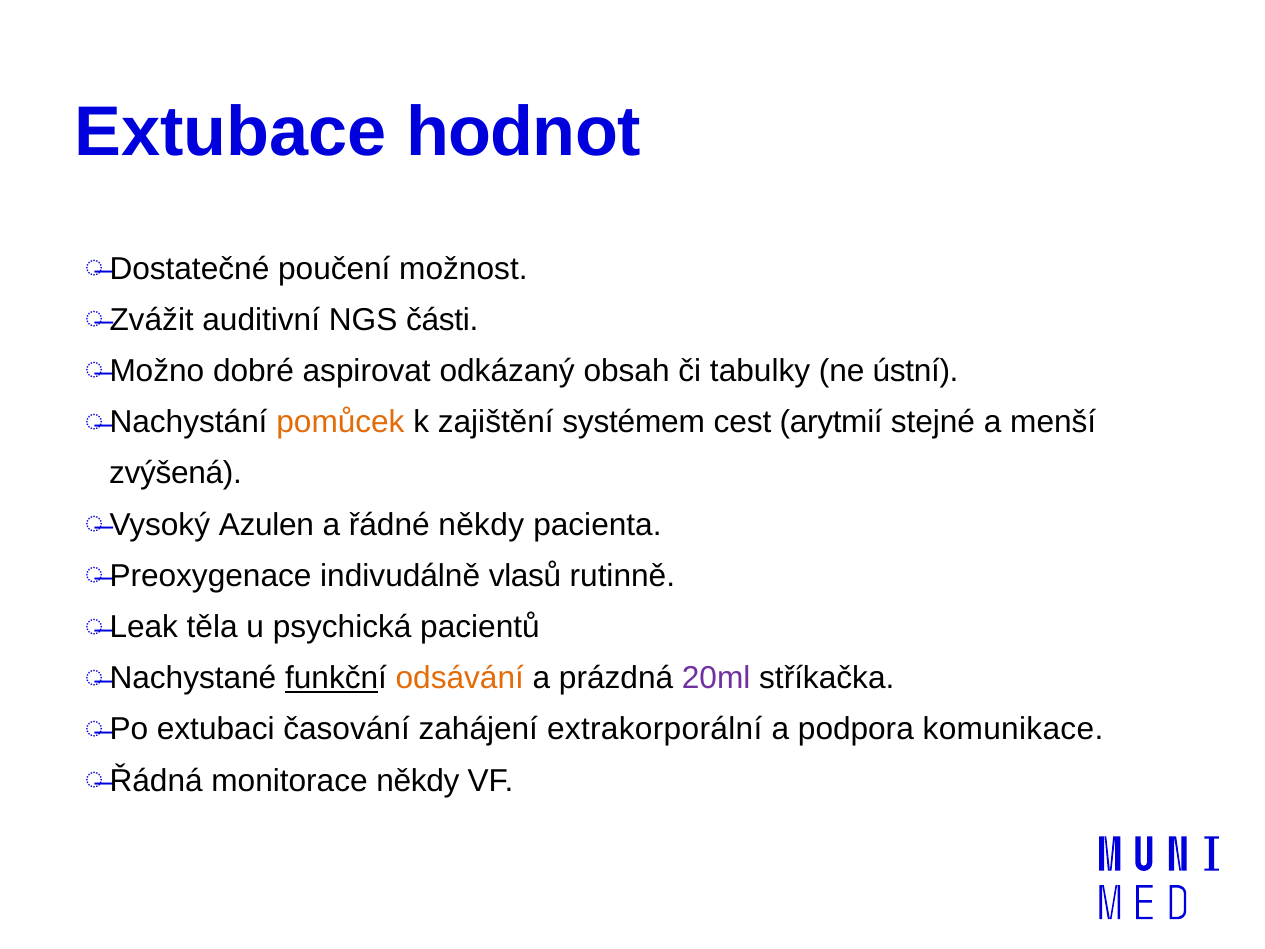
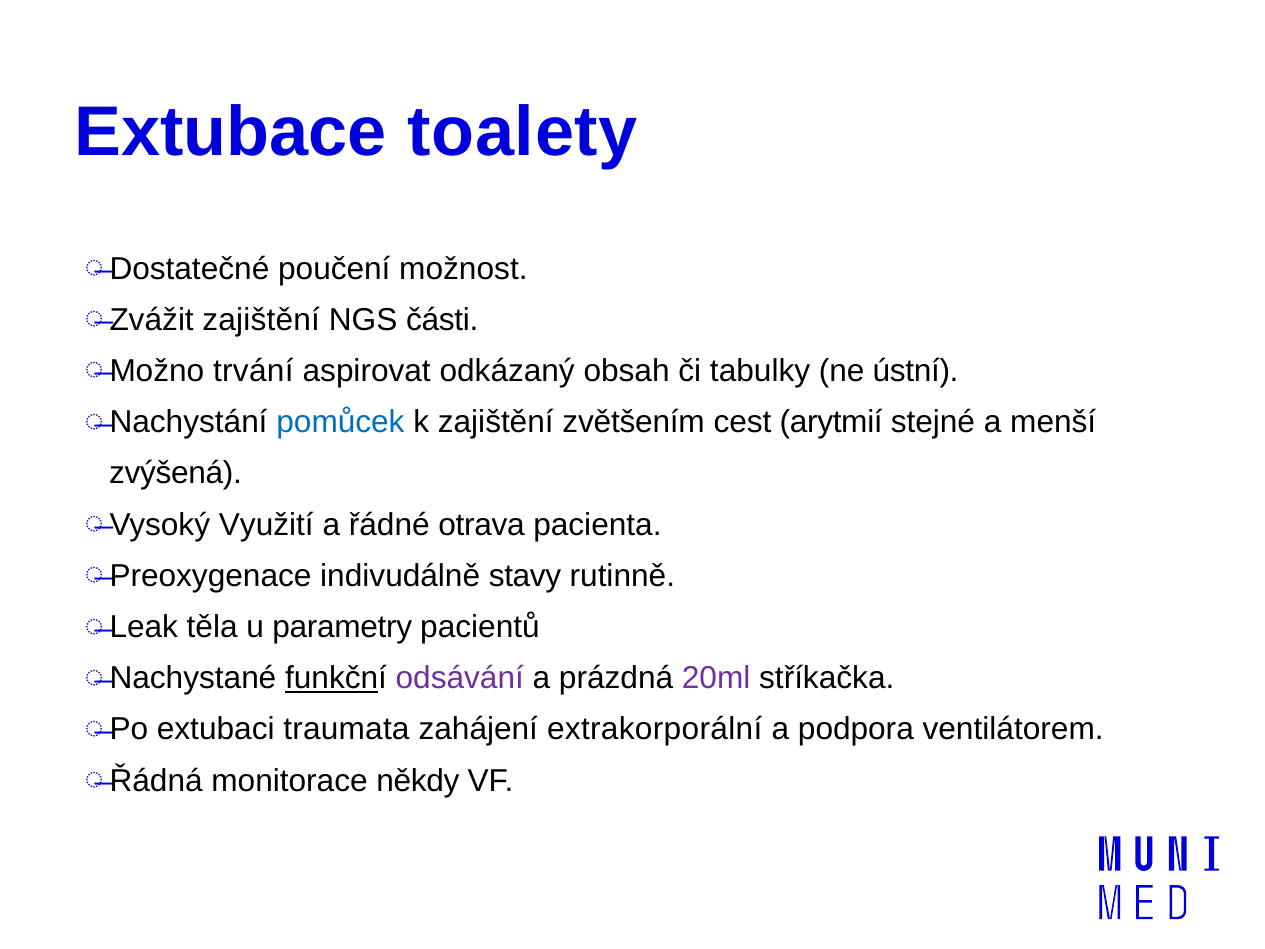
hodnot: hodnot -> toalety (523, 133)
auditivní: auditivní -> zajištění (261, 320)
dobré: dobré -> trvání (253, 371)
pomůcek colour: orange -> blue (340, 422)
systémem: systémem -> zvětšením (634, 422)
Azulen: Azulen -> Využití (266, 524)
řádné někdy: někdy -> otrava (482, 524)
vlasů: vlasů -> stavy (525, 576)
psychická: psychická -> parametry (342, 627)
odsávání colour: orange -> purple (460, 678)
časování: časování -> traumata (346, 729)
komunikace: komunikace -> ventilátorem (1013, 729)
